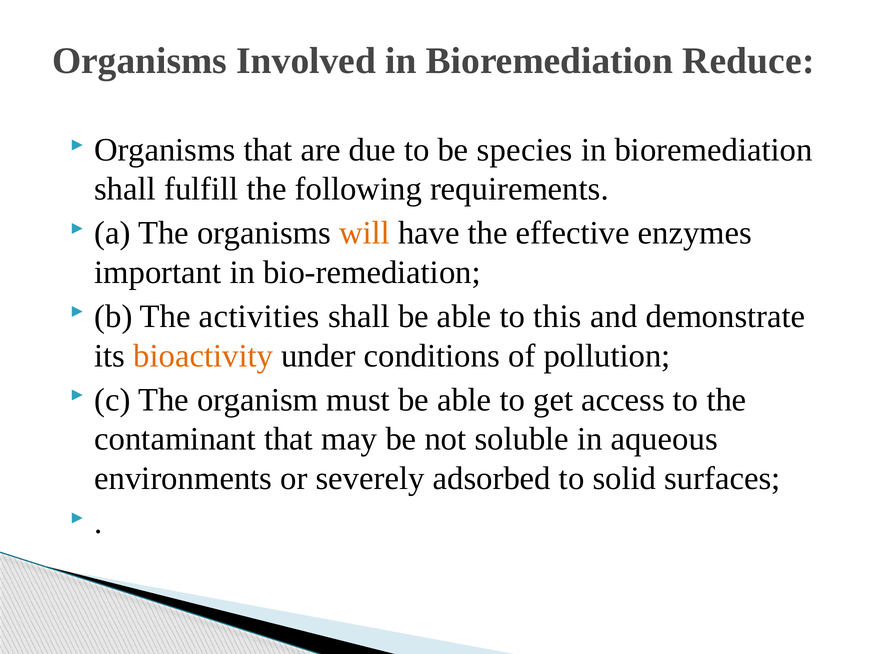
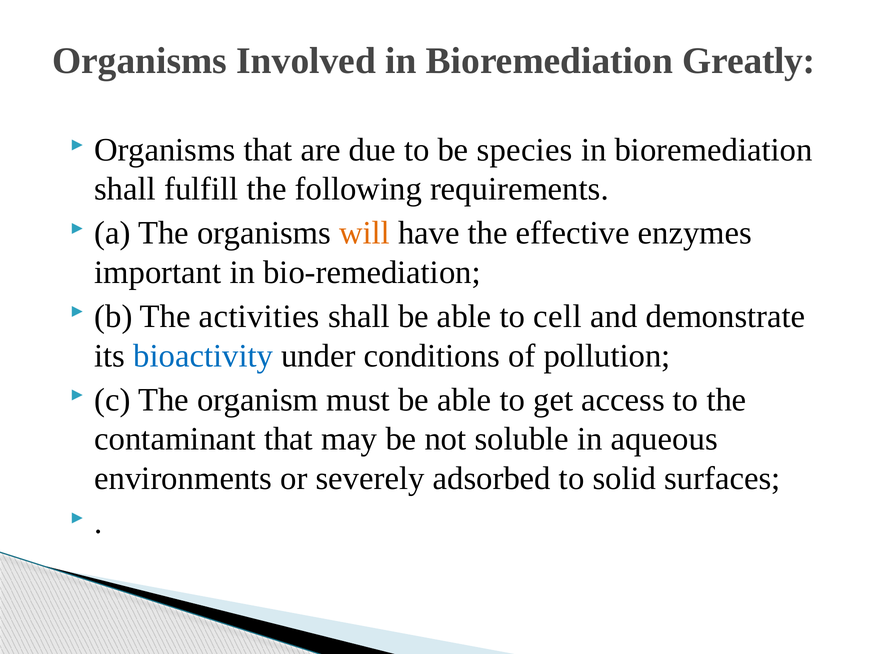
Reduce: Reduce -> Greatly (749, 61)
this: this -> cell (558, 317)
bioactivity colour: orange -> blue (203, 356)
